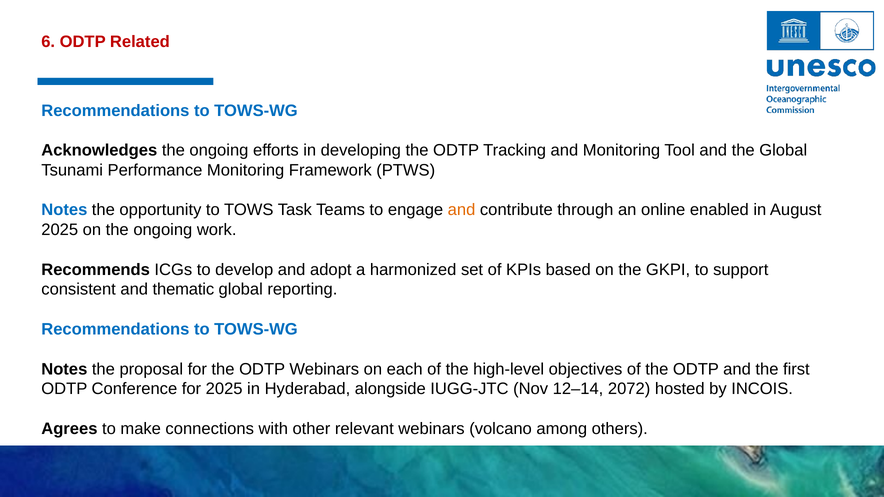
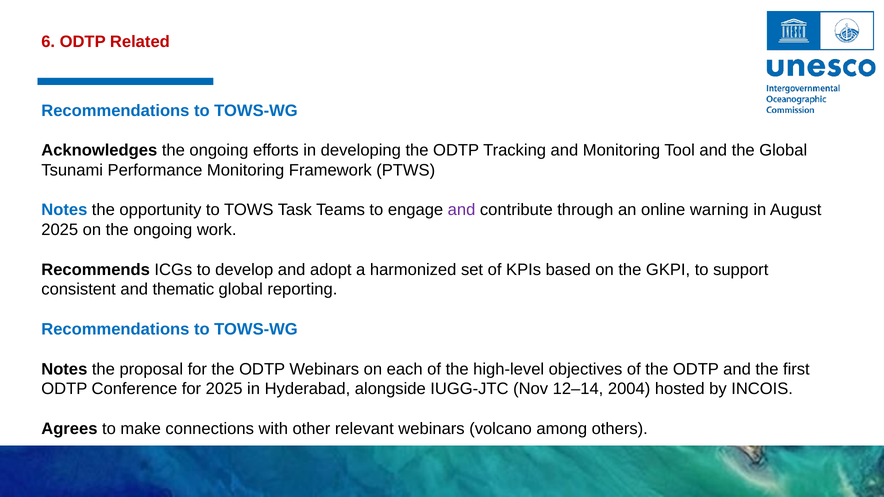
and colour: orange -> purple (462, 210)
enabled: enabled -> warning (719, 210)
2072: 2072 -> 2004 (629, 389)
